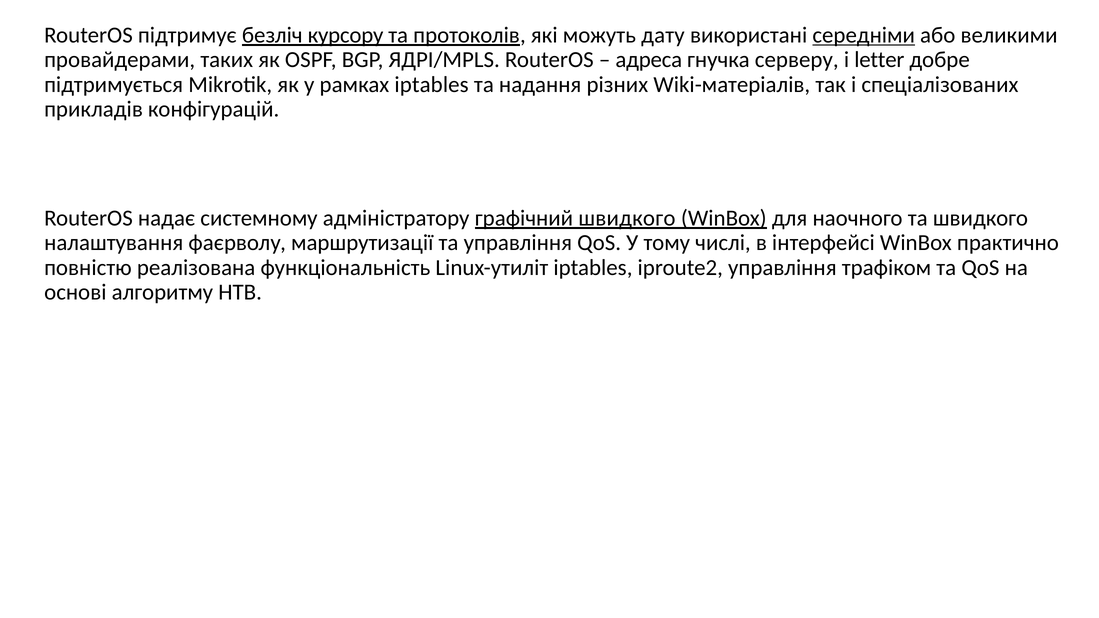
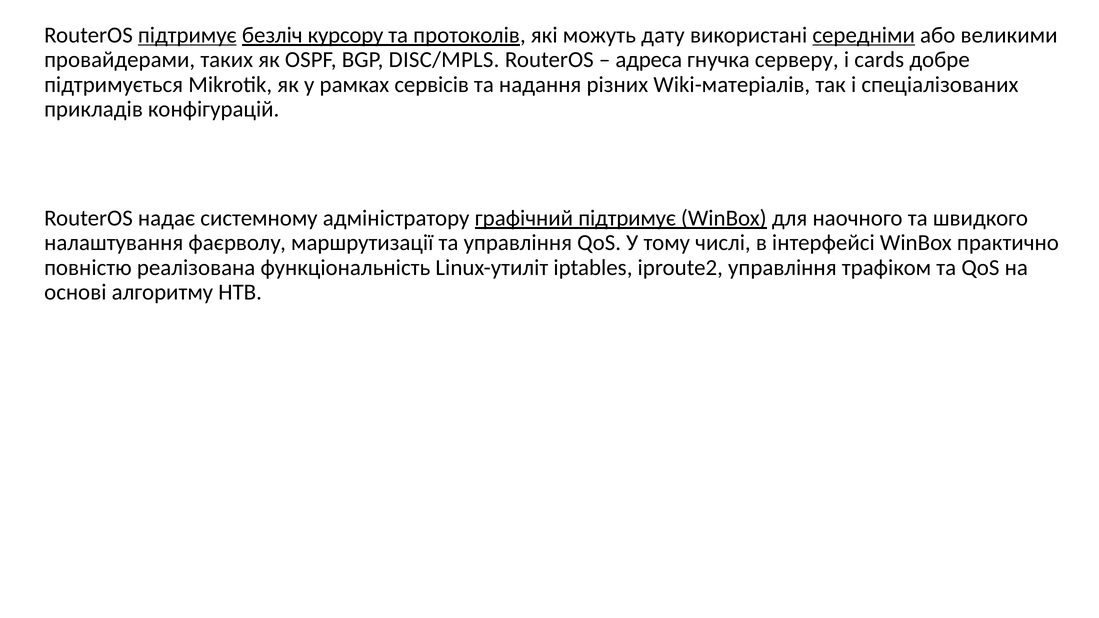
підтримує underline: none -> present (187, 35)
ЯДРІ/MPLS: ЯДРІ/MPLS -> DISC/MPLS (444, 60)
letter: letter -> cards (879, 60)
рамках iptables: iptables -> сервісів (432, 85)
графічний швидкого: швидкого -> підтримує (627, 218)
